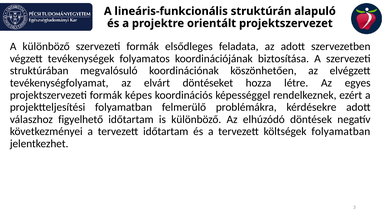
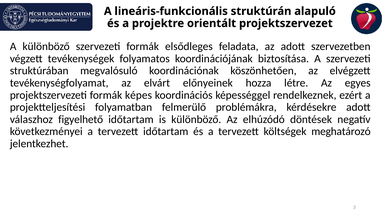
döntéseket: döntéseket -> előnyeinek (208, 83)
költségek folyamatban: folyamatban -> meghatározó (341, 131)
